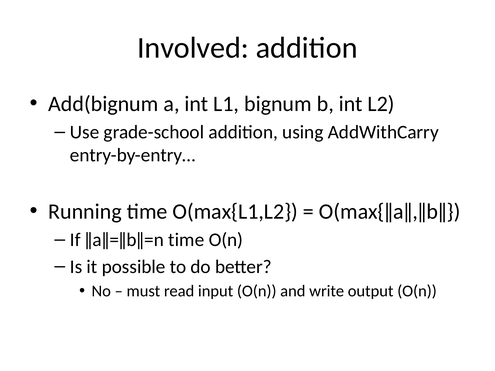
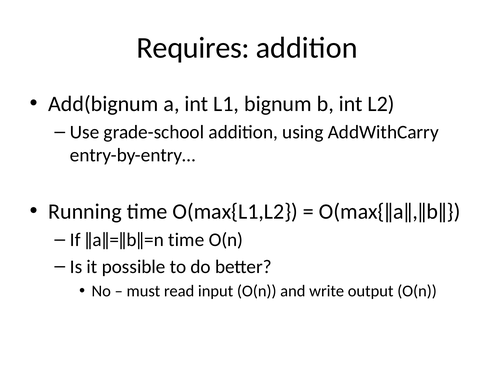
Involved: Involved -> Requires (193, 48)
